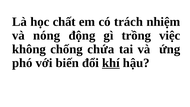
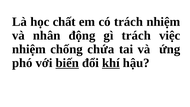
nóng: nóng -> nhân (47, 35)
gì trồng: trồng -> trách (136, 35)
không: không -> nhiệm (29, 49)
biến underline: none -> present (67, 63)
